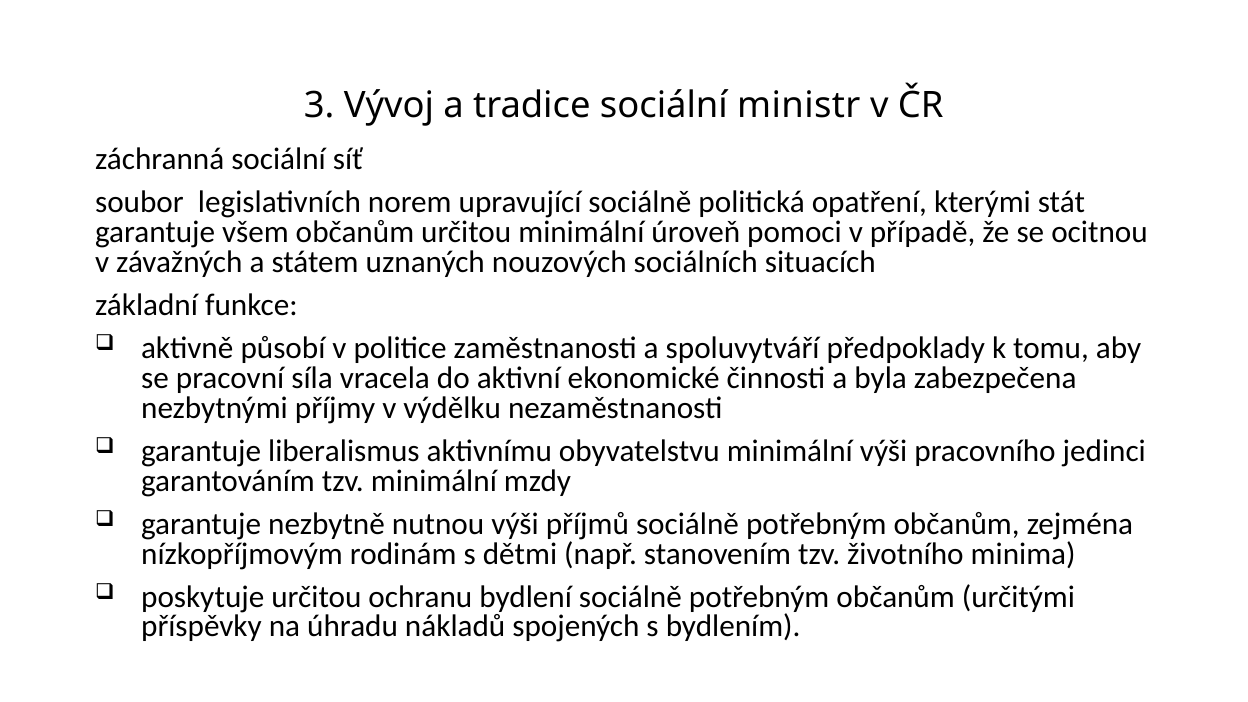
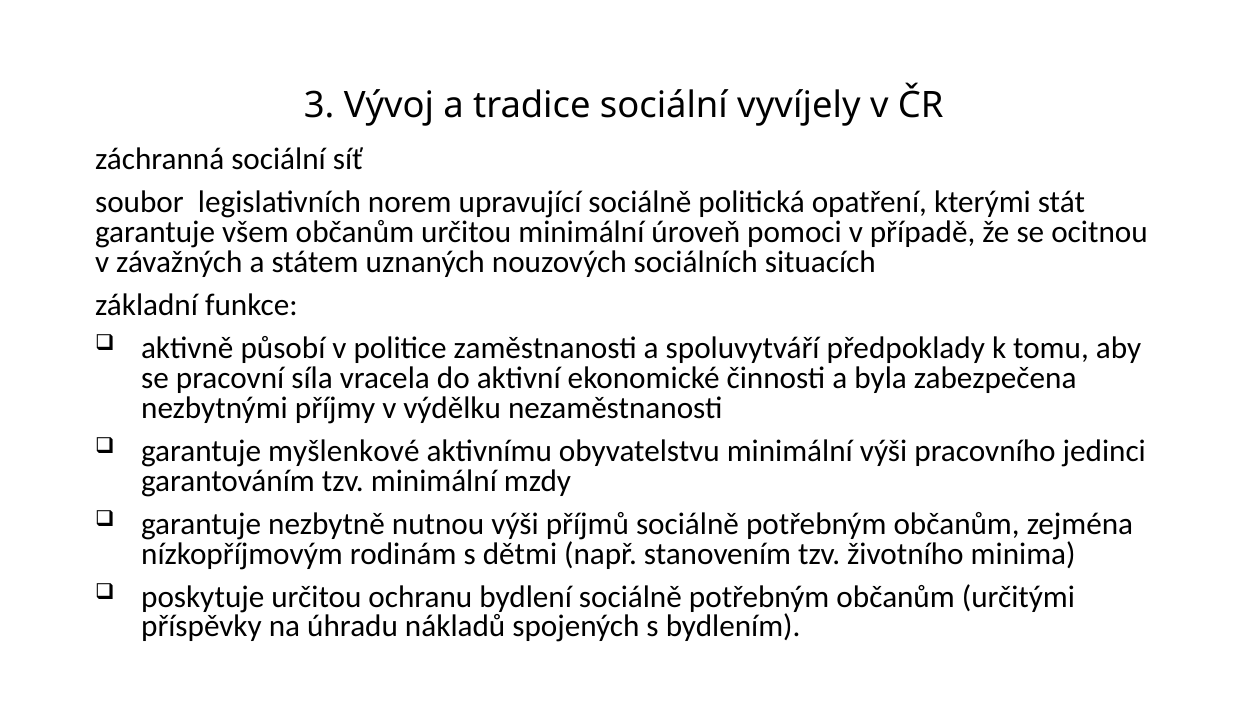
ministr: ministr -> vyvíjely (799, 105)
liberalismus: liberalismus -> myšlenkové (344, 451)
